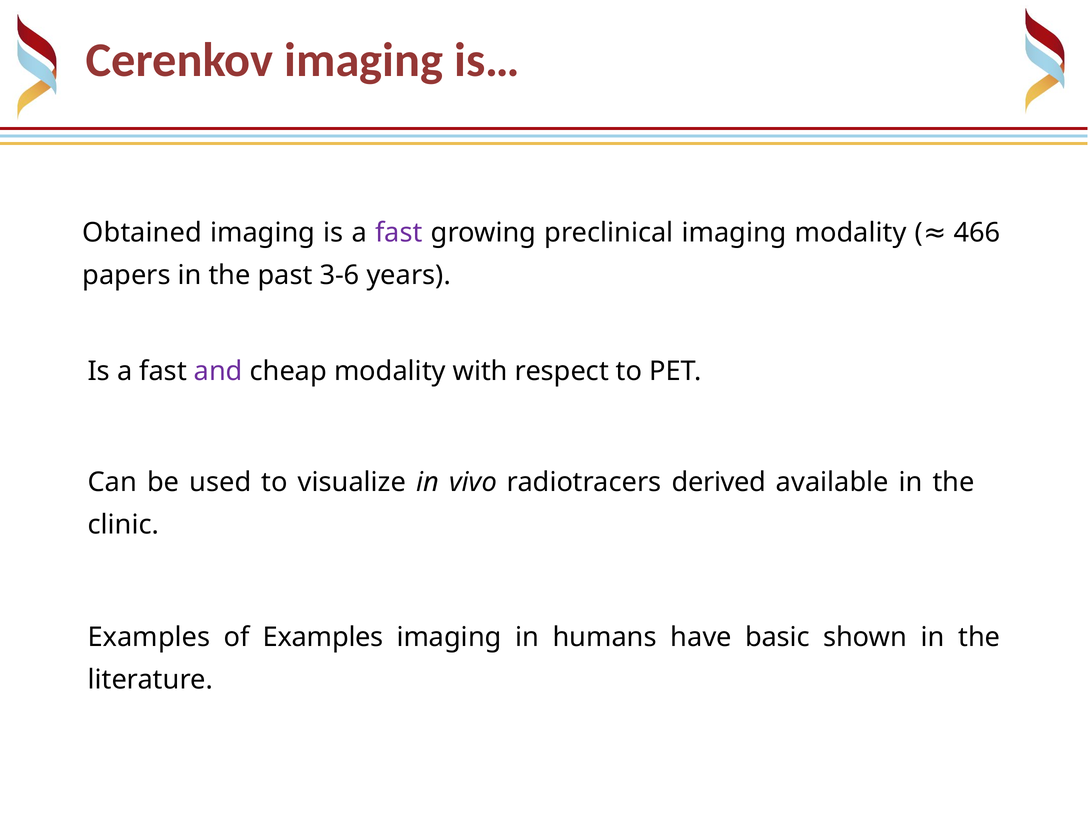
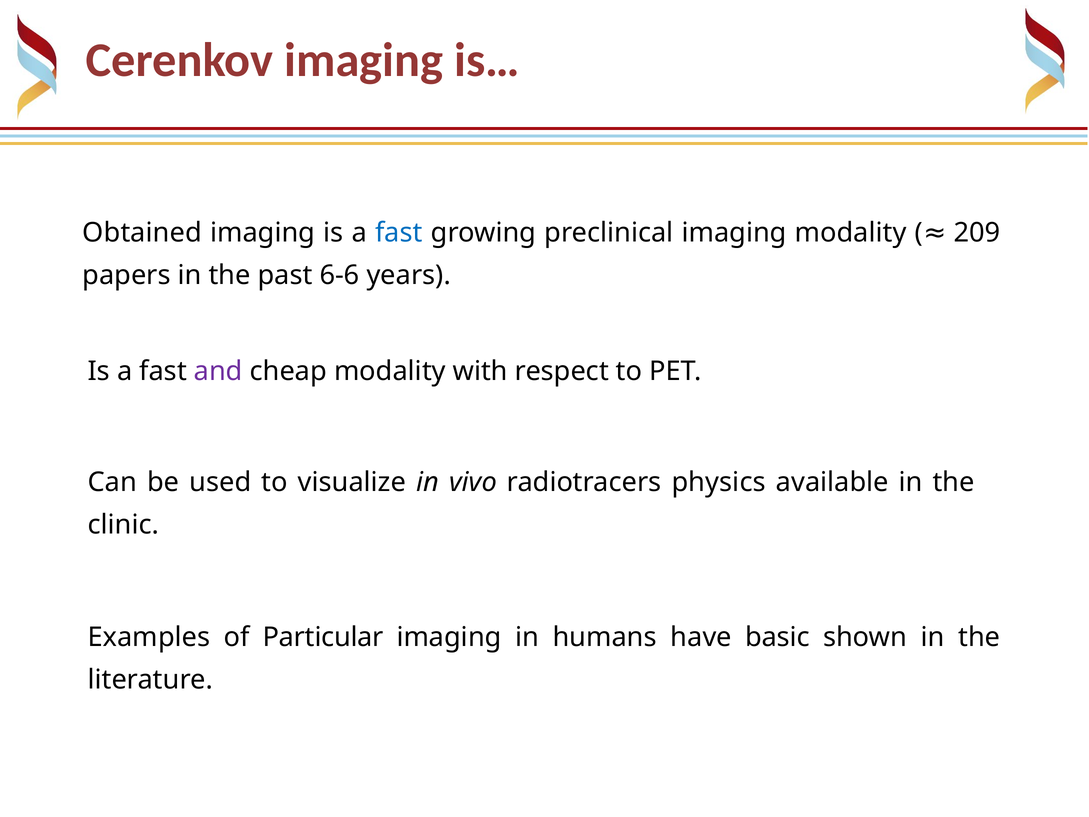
fast colour: purple -> blue (399, 233)
466: 466 -> 209 (977, 233)
3-6: 3-6 -> 6-6 (340, 275)
derived: derived -> physics (719, 482)
of Examples: Examples -> Particular (323, 637)
